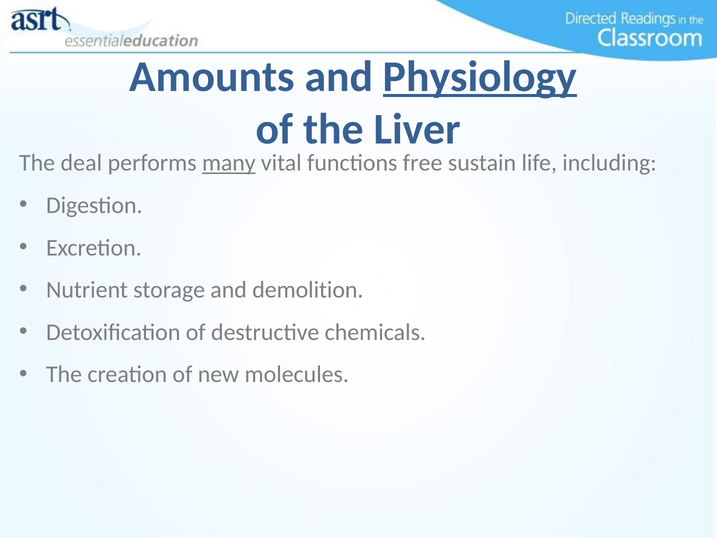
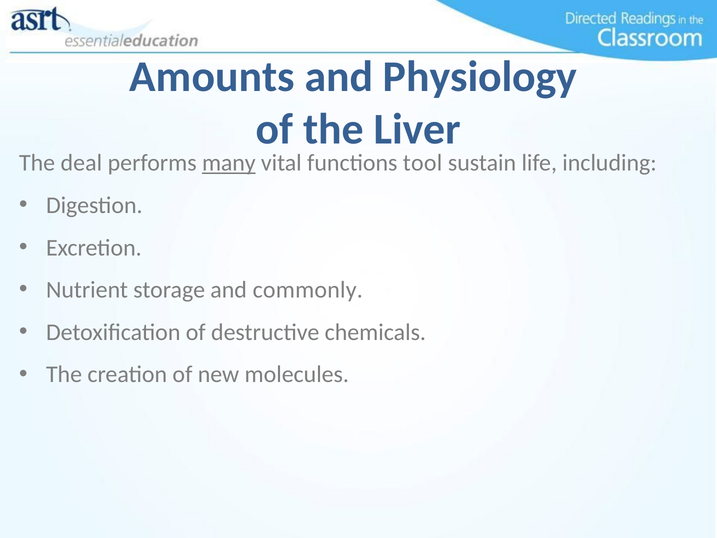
Physiology underline: present -> none (480, 77)
free: free -> tool (423, 163)
demolition: demolition -> commonly (308, 290)
